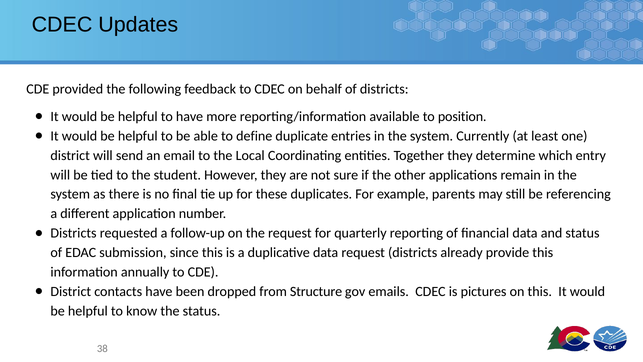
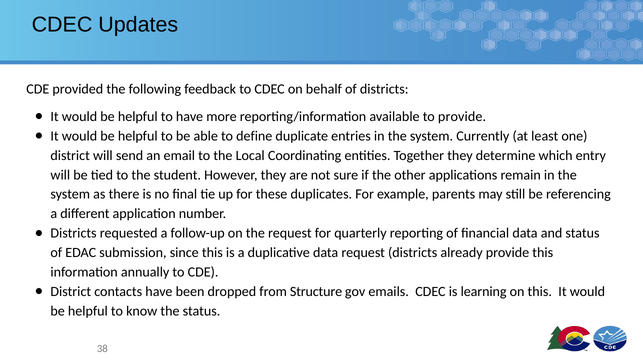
to position: position -> provide (462, 117)
pictures: pictures -> learning (484, 291)
